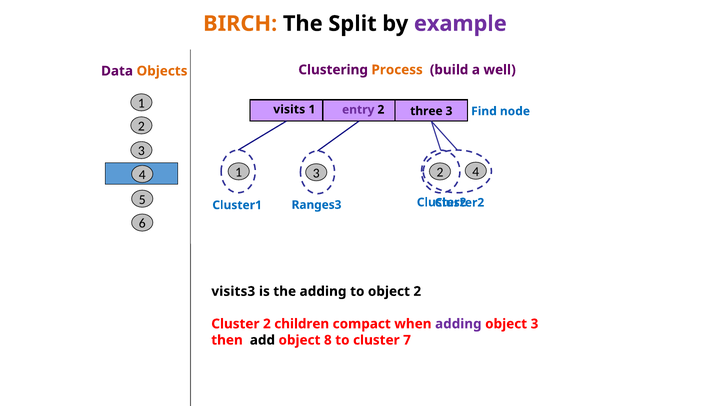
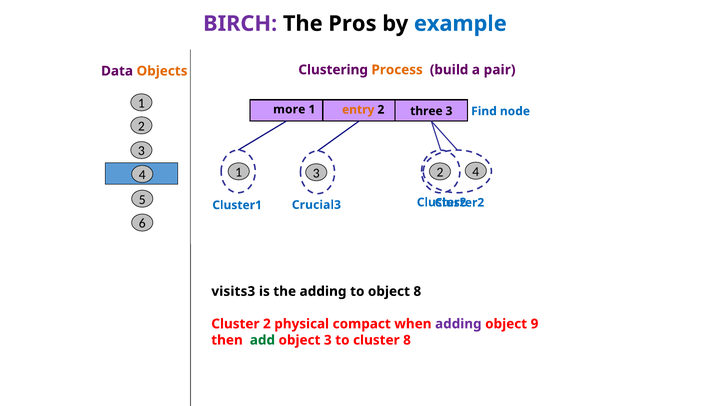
BIRCH colour: orange -> purple (240, 24)
Split: Split -> Pros (352, 24)
example colour: purple -> blue (460, 24)
well: well -> pair (500, 70)
visits: visits -> more (289, 109)
entry colour: purple -> orange (358, 110)
Ranges3: Ranges3 -> Crucial3 (316, 205)
object 2: 2 -> 8 (417, 291)
children: children -> physical (302, 324)
object 3: 3 -> 9 (535, 324)
add colour: black -> green (262, 340)
object 8: 8 -> 3 (328, 340)
cluster 7: 7 -> 8 (407, 340)
